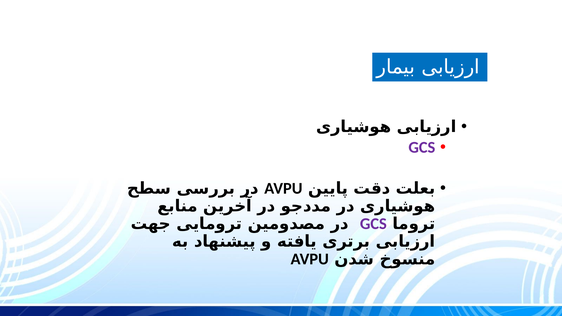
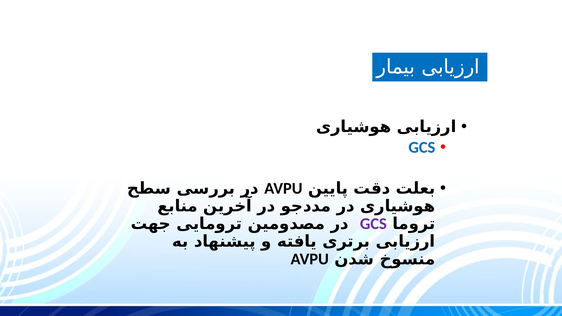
GCS colour: purple -> blue (422, 147)
